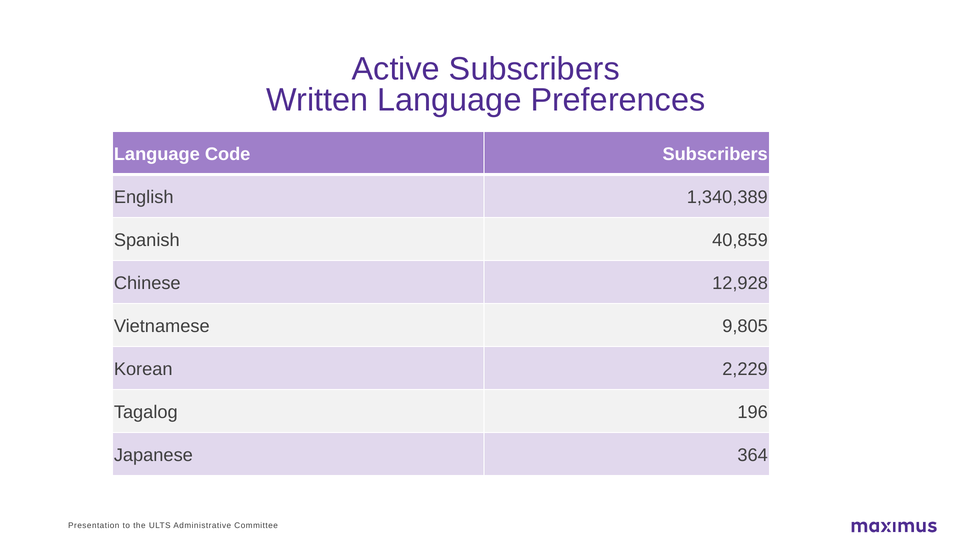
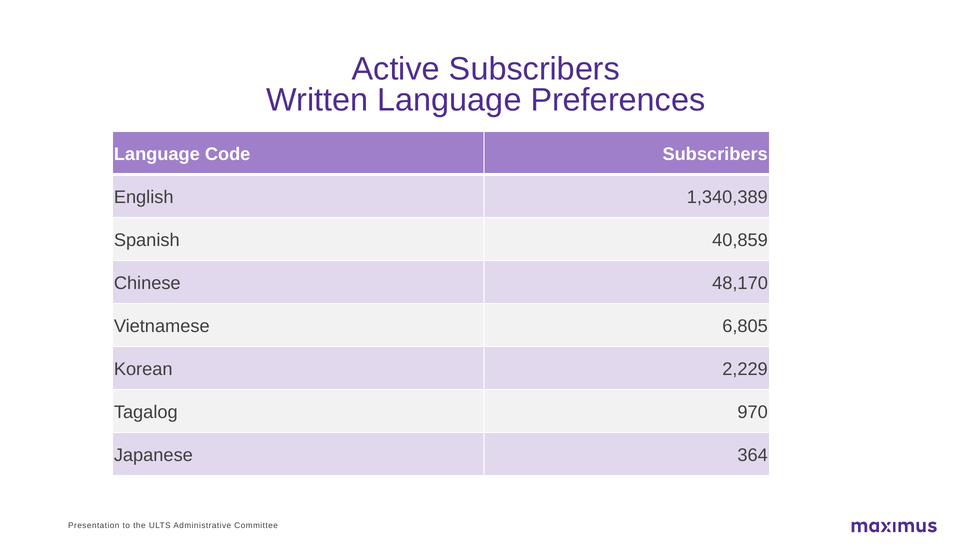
12,928: 12,928 -> 48,170 (740, 283)
9,805: 9,805 -> 6,805 (745, 326)
196: 196 -> 970 (753, 412)
